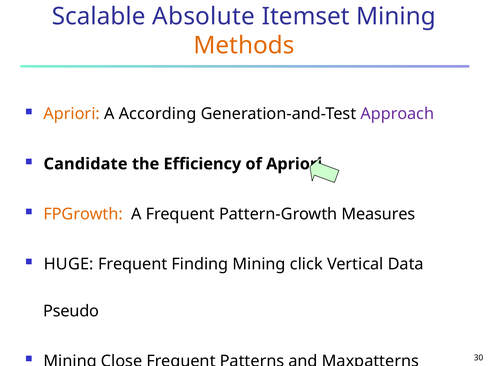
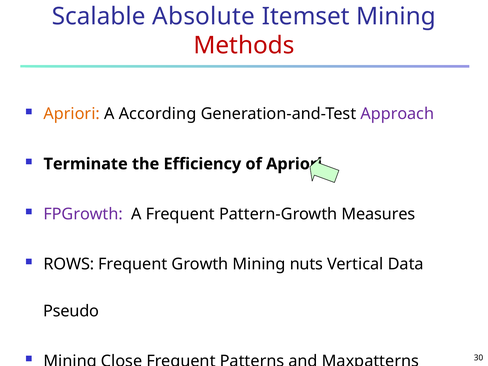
Methods colour: orange -> red (244, 46)
Candidate: Candidate -> Terminate (86, 164)
FPGrowth colour: orange -> purple (83, 214)
HUGE: HUGE -> ROWS (69, 264)
Finding: Finding -> Growth (200, 264)
click: click -> nuts (306, 264)
